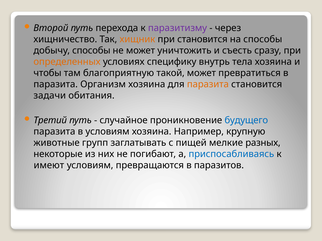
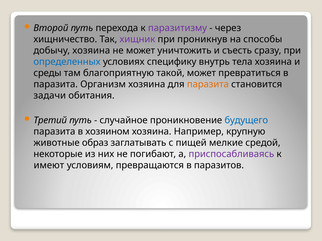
хищник colour: orange -> purple (137, 39)
при становится: становится -> проникнув (202, 39)
добычу способы: способы -> хозяина (91, 51)
определенных colour: orange -> blue (67, 62)
чтобы: чтобы -> среды (47, 73)
в условиям: условиям -> хозяином (108, 132)
групп: групп -> образ (95, 143)
разных: разных -> средой (263, 143)
приспосабливаясь colour: blue -> purple (231, 154)
